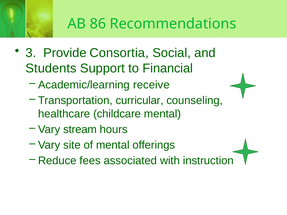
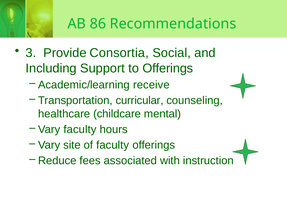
Students: Students -> Including (51, 68)
to Financial: Financial -> Offerings (168, 68)
Vary stream: stream -> faculty (80, 129)
of mental: mental -> faculty (113, 145)
